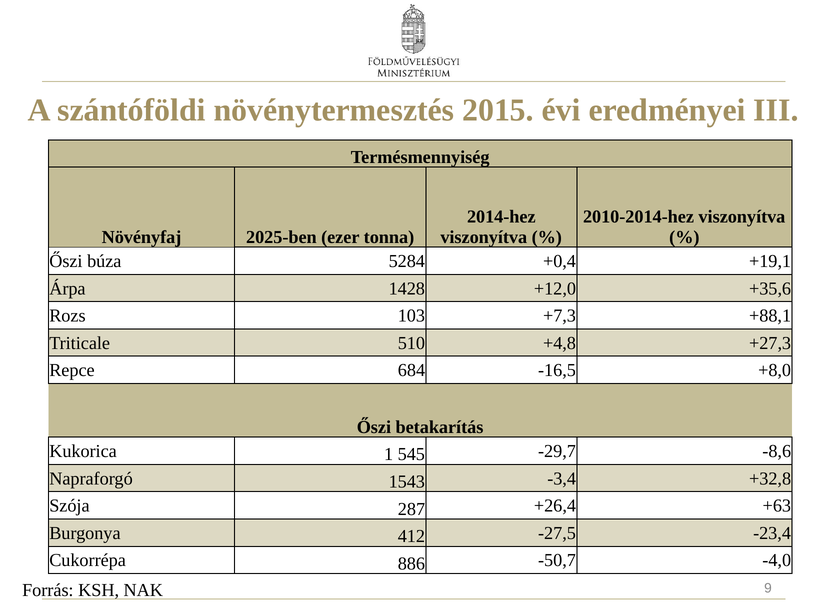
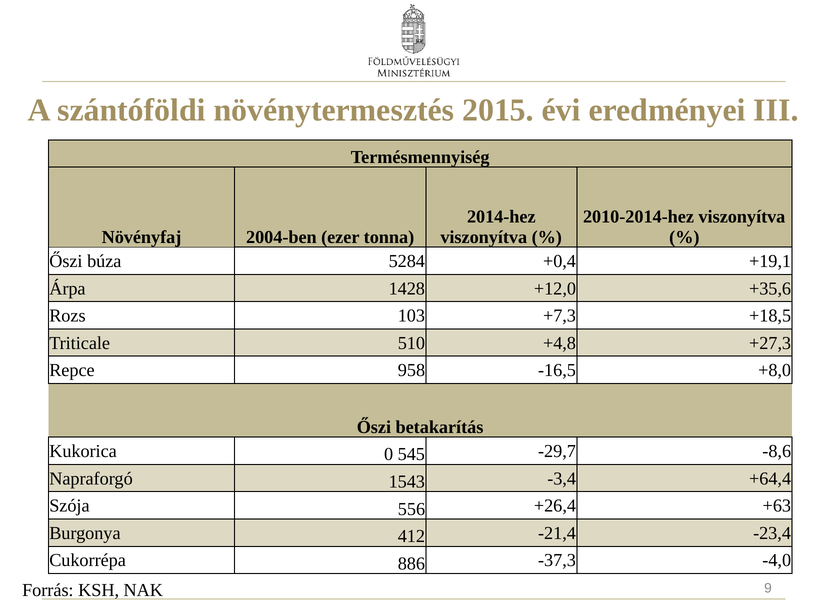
2025-ben: 2025-ben -> 2004-ben (281, 237)
+88,1: +88,1 -> +18,5 (770, 316)
684: 684 -> 958 (411, 370)
1: 1 -> 0 (389, 454)
+32,8: +32,8 -> +64,4 (770, 478)
287: 287 -> 556 (411, 509)
-27,5: -27,5 -> -21,4 (557, 533)
-50,7: -50,7 -> -37,3 (557, 560)
